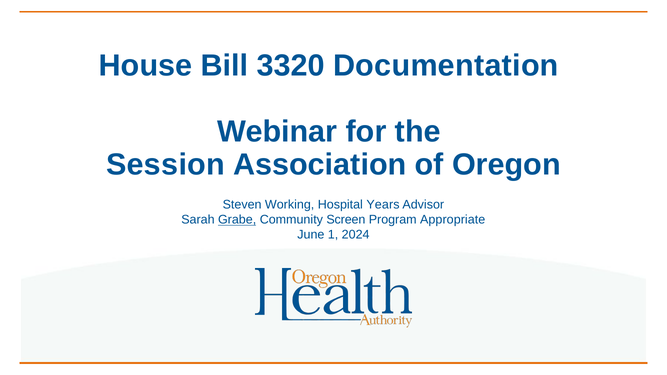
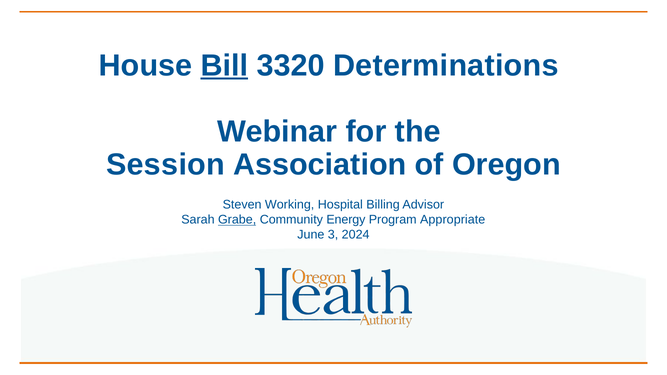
Bill underline: none -> present (224, 66)
Documentation: Documentation -> Determinations (446, 66)
Years: Years -> Billing (383, 205)
Screen: Screen -> Energy (346, 220)
1: 1 -> 3 (333, 235)
